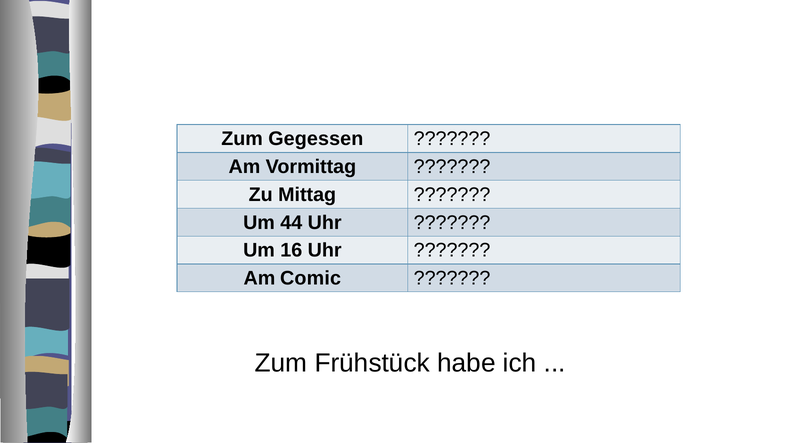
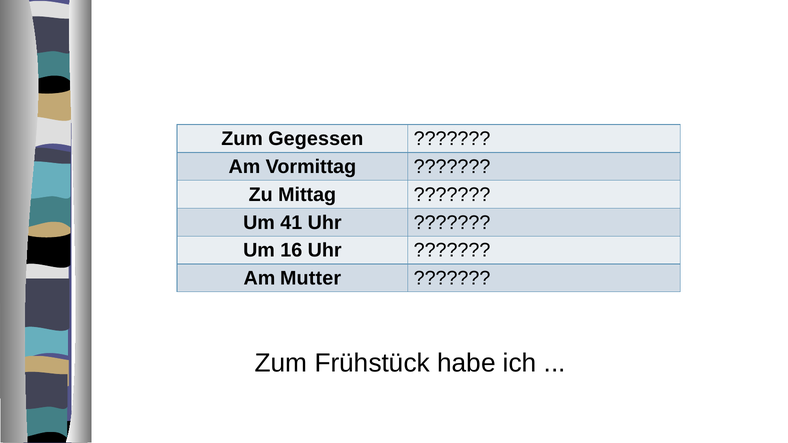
44: 44 -> 41 (291, 223)
Comic: Comic -> Mutter (311, 278)
